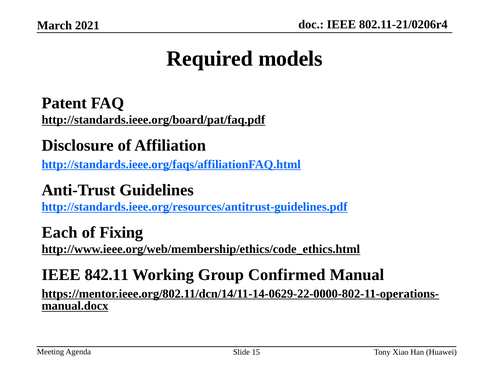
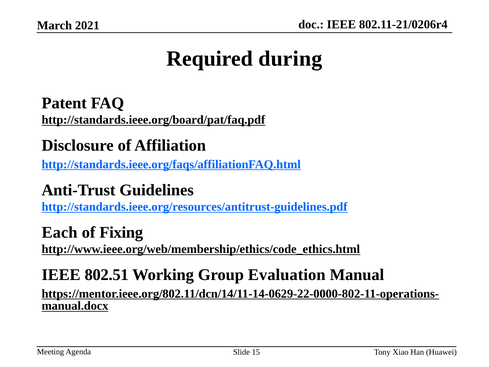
models: models -> during (290, 59)
842.11: 842.11 -> 802.51 (107, 275)
Confirmed: Confirmed -> Evaluation (287, 275)
